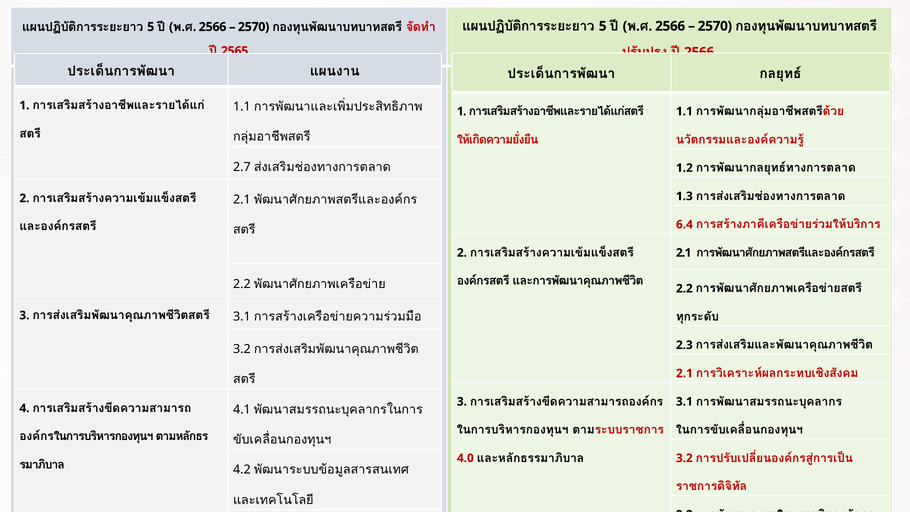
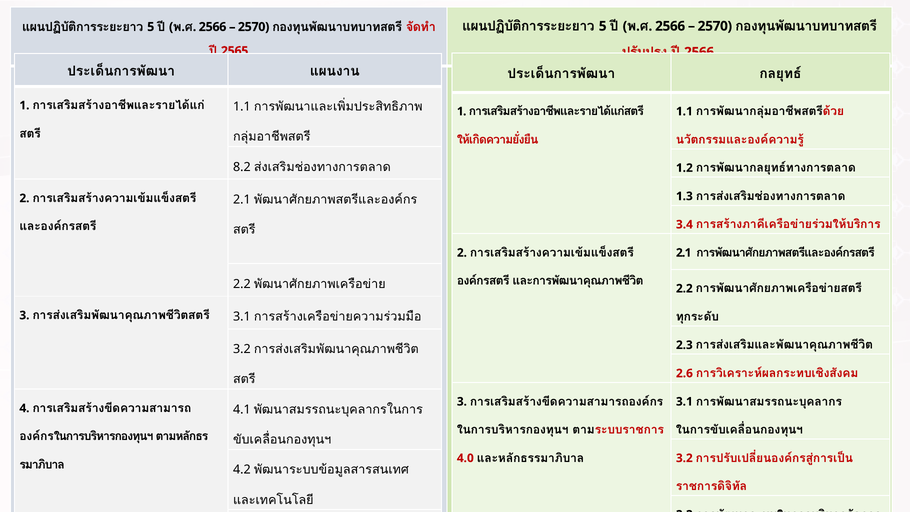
2.7: 2.7 -> 8.2 (242, 167)
6.4: 6.4 -> 3.4 (684, 224)
2.1: 2.1 -> 2.6 (684, 373)
